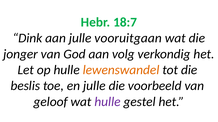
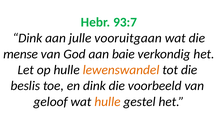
18:7: 18:7 -> 93:7 (125, 22)
jonger: jonger -> mense (21, 54)
volg: volg -> baie (123, 54)
en julle: julle -> dink (94, 86)
hulle colour: purple -> orange (108, 102)
